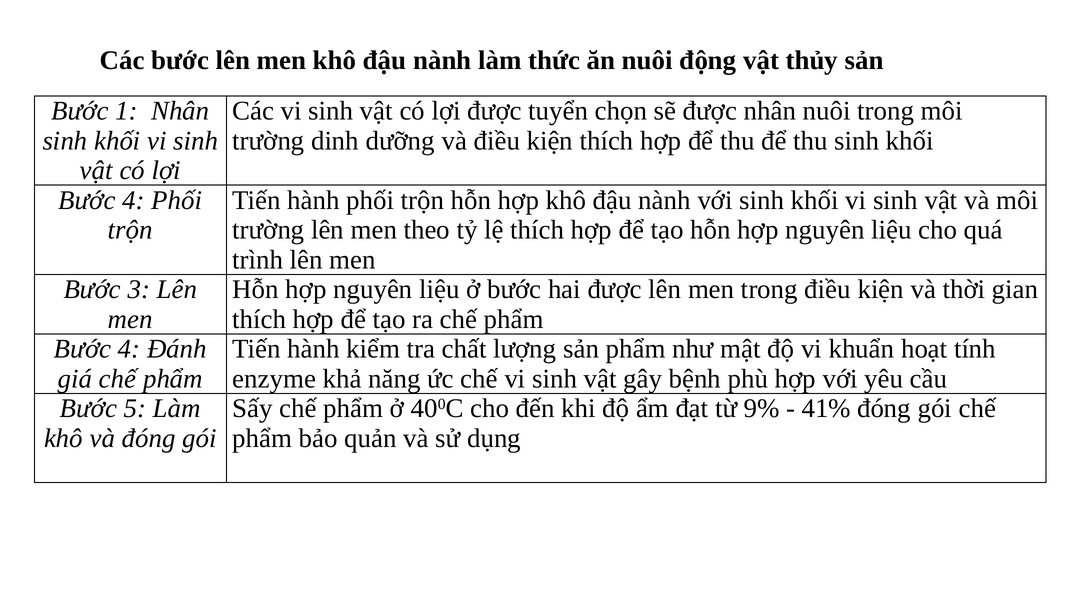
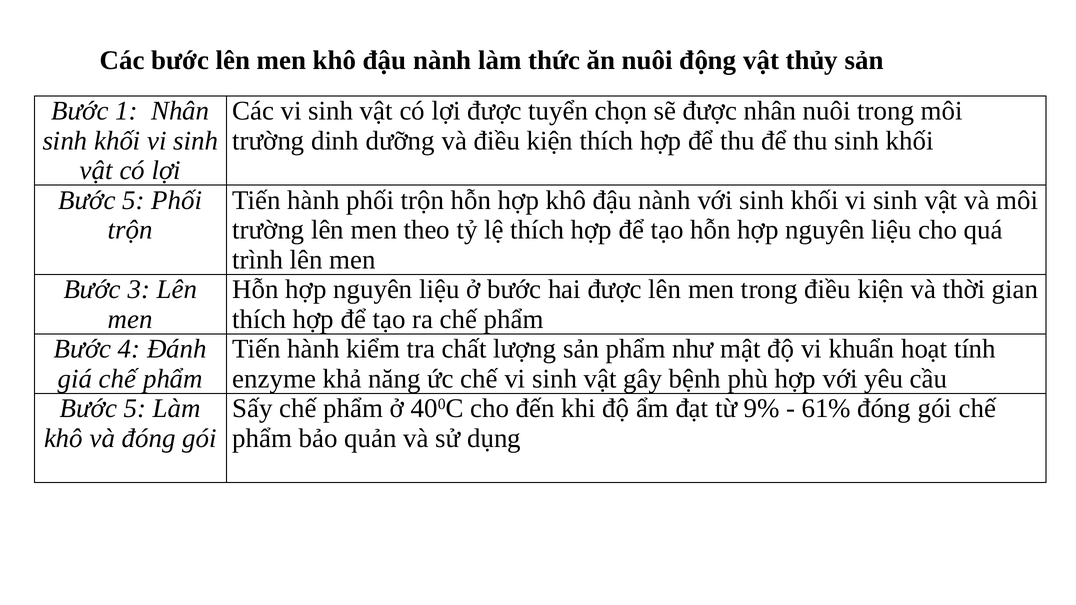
4: 4 -> 5 (134, 200)
41%: 41% -> 61% (826, 409)
